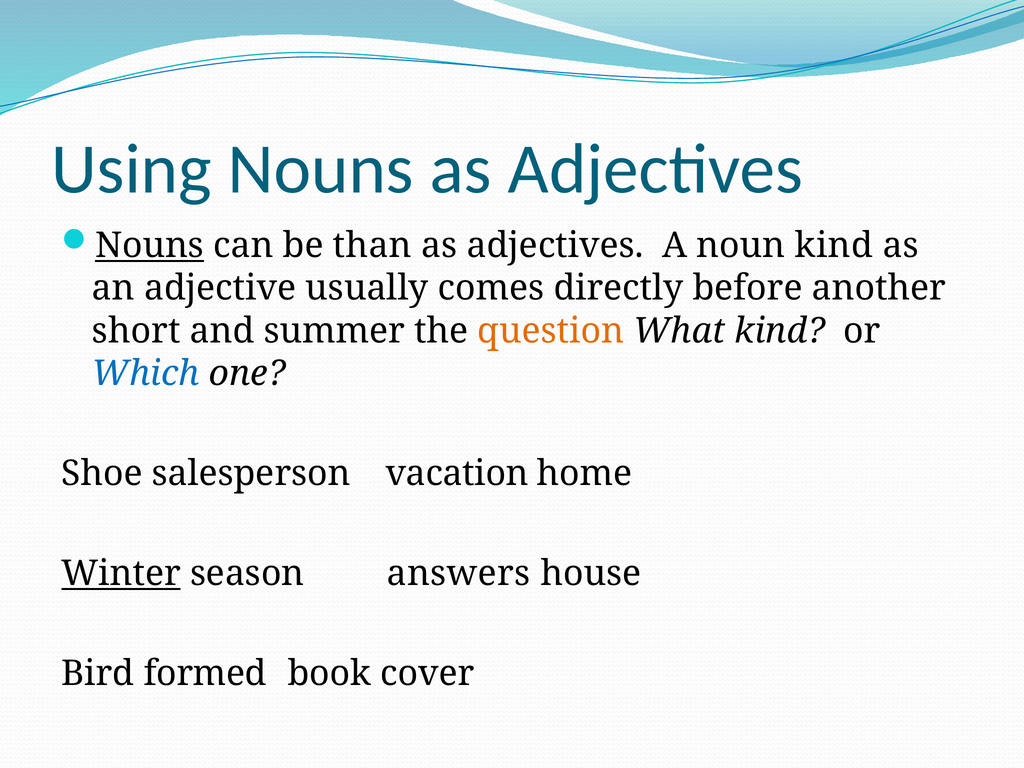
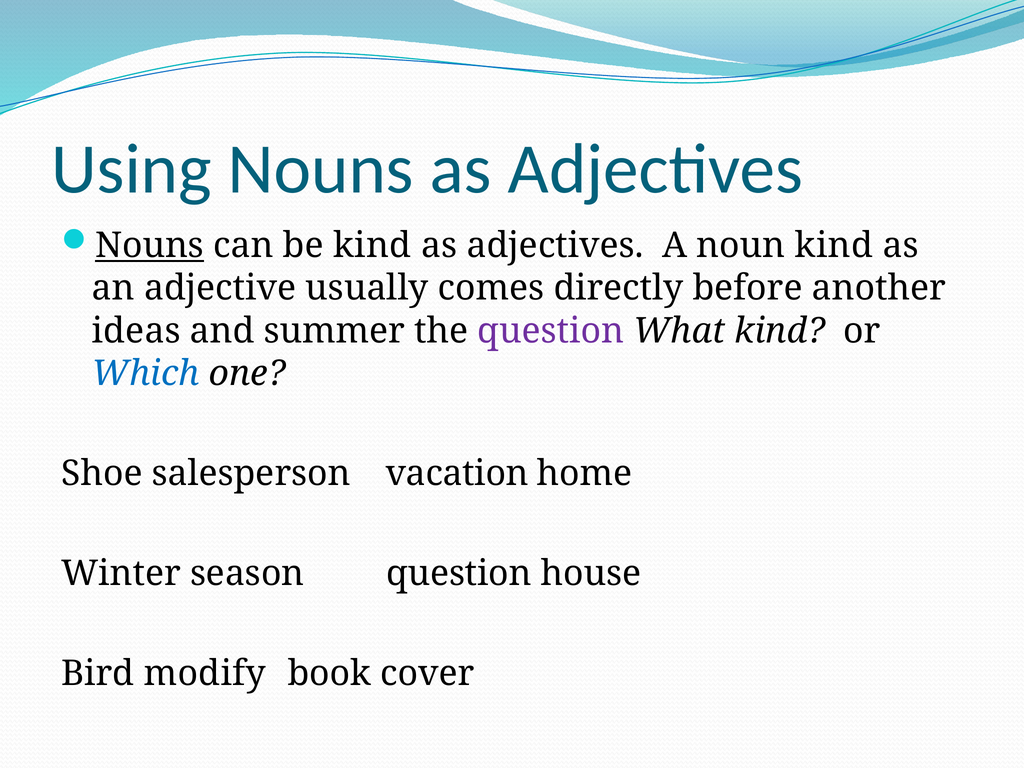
be than: than -> kind (372, 246)
short: short -> ideas (136, 331)
question colour: orange -> purple (551, 331)
Winter underline: present -> none (121, 574)
season answers: answers -> question (459, 574)
formed: formed -> modify (205, 674)
